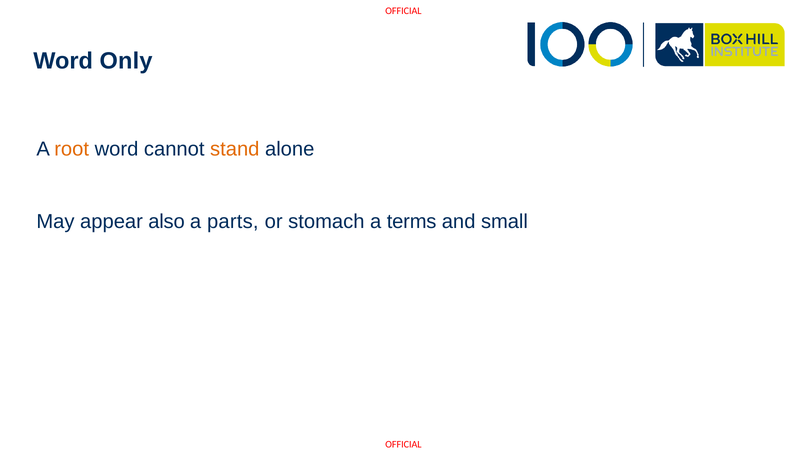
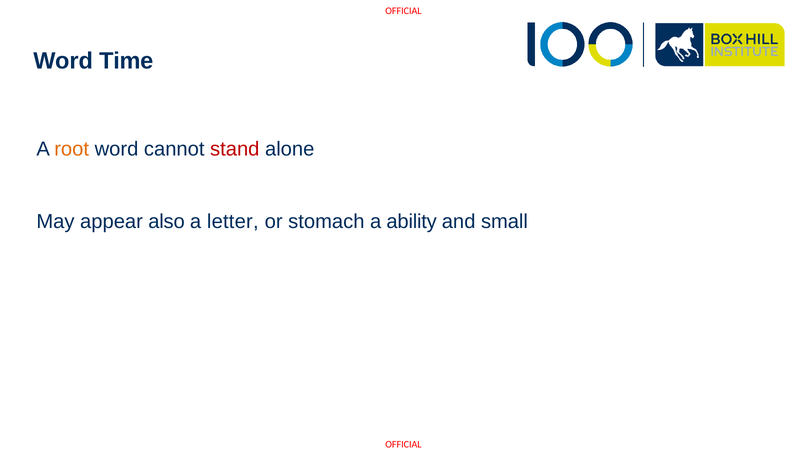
Only: Only -> Time (126, 61)
stand colour: orange -> red (235, 149)
parts: parts -> letter (233, 222)
terms: terms -> ability (412, 222)
